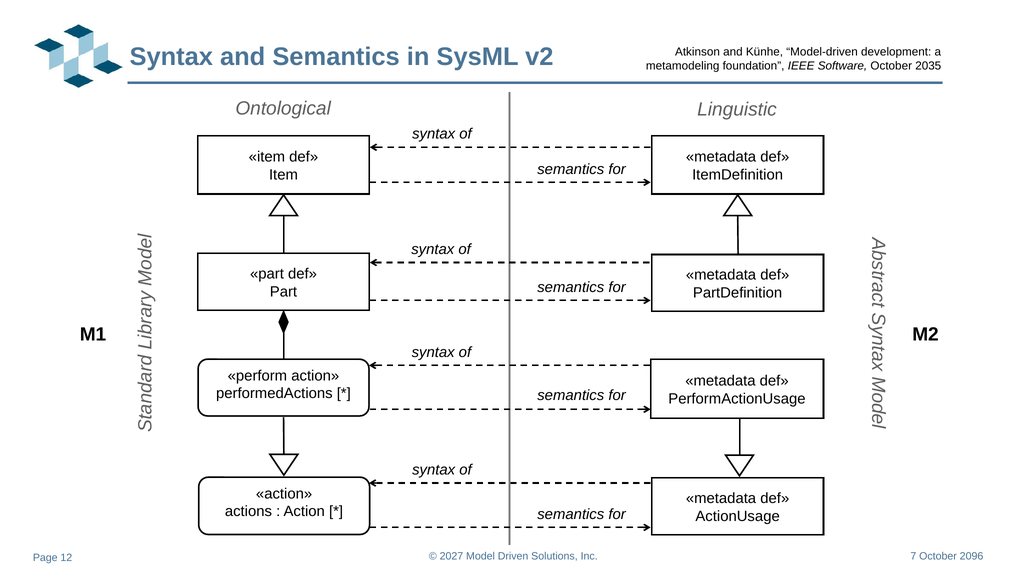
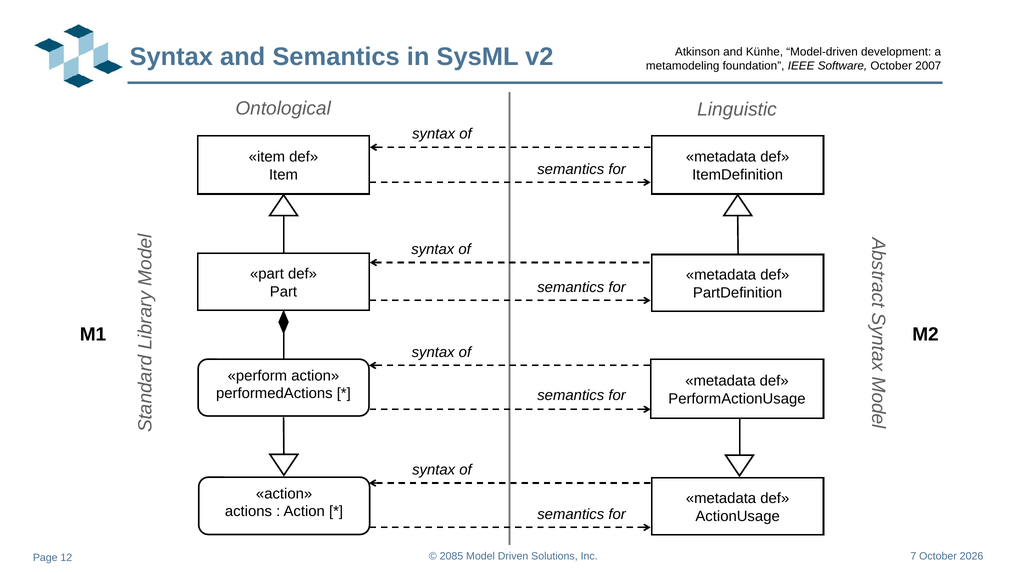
2035: 2035 -> 2007 (928, 66)
2096: 2096 -> 2026 (972, 556)
2027: 2027 -> 2085 (451, 556)
